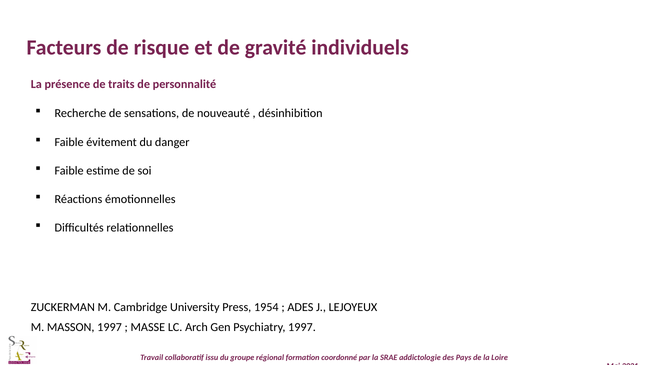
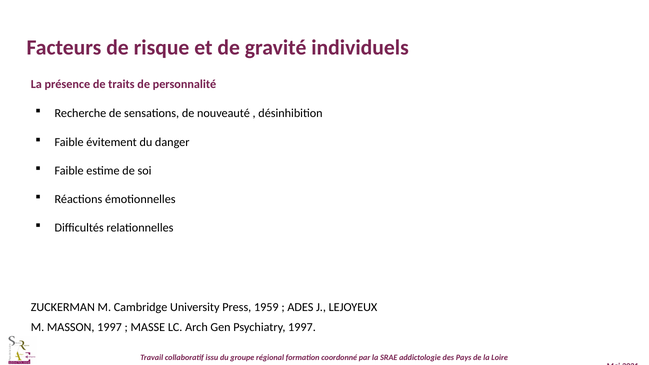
1954: 1954 -> 1959 (266, 307)
